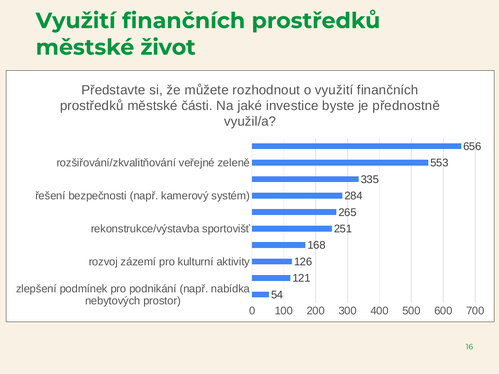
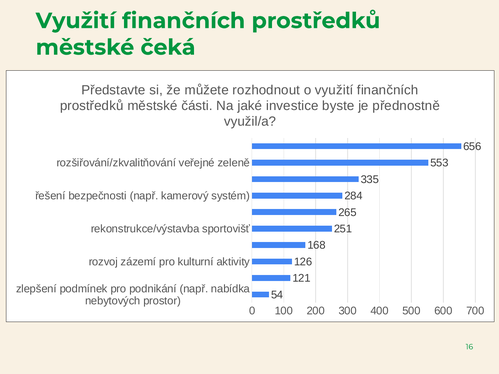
život: život -> čeká (168, 47)
